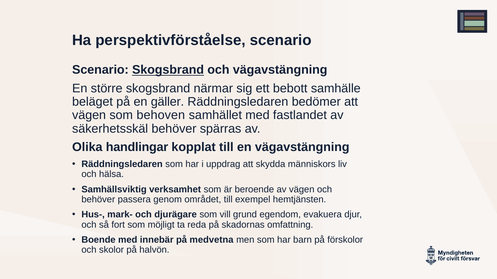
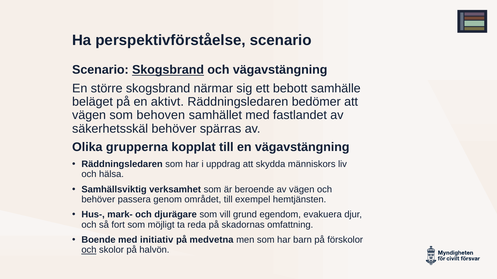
gäller: gäller -> aktivt (167, 102)
handlingar: handlingar -> grupperna (137, 147)
innebär: innebär -> initiativ (157, 240)
och underline: none -> present (89, 250)
